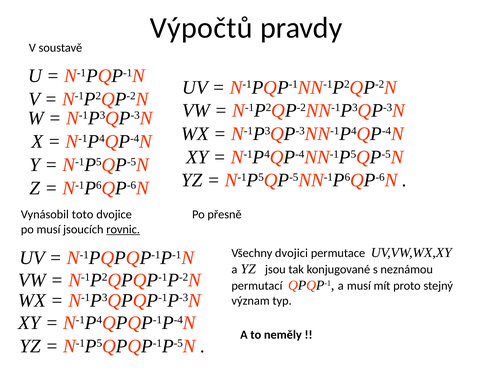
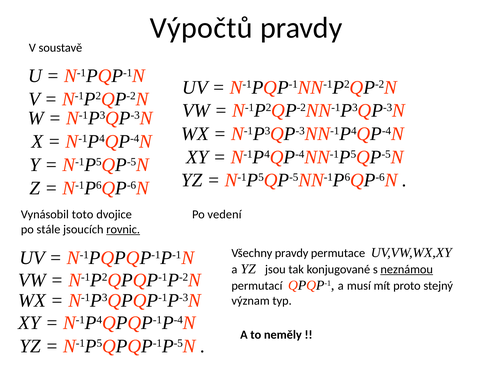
přesně: přesně -> vedení (224, 215)
po musí: musí -> stále (48, 229)
Všechny dvojici: dvojici -> pravdy (292, 253)
neznámou underline: none -> present (407, 269)
